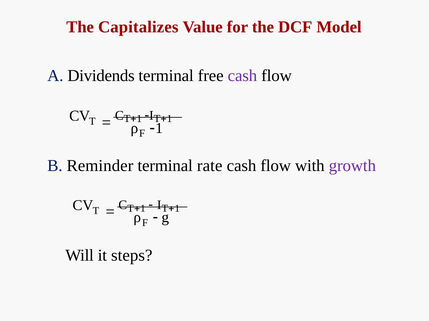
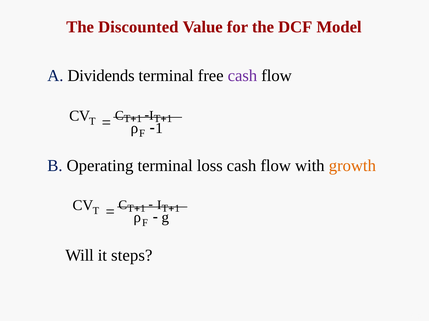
Capitalizes: Capitalizes -> Discounted (138, 27)
Reminder: Reminder -> Operating (100, 166)
rate: rate -> loss (210, 166)
growth colour: purple -> orange (352, 166)
